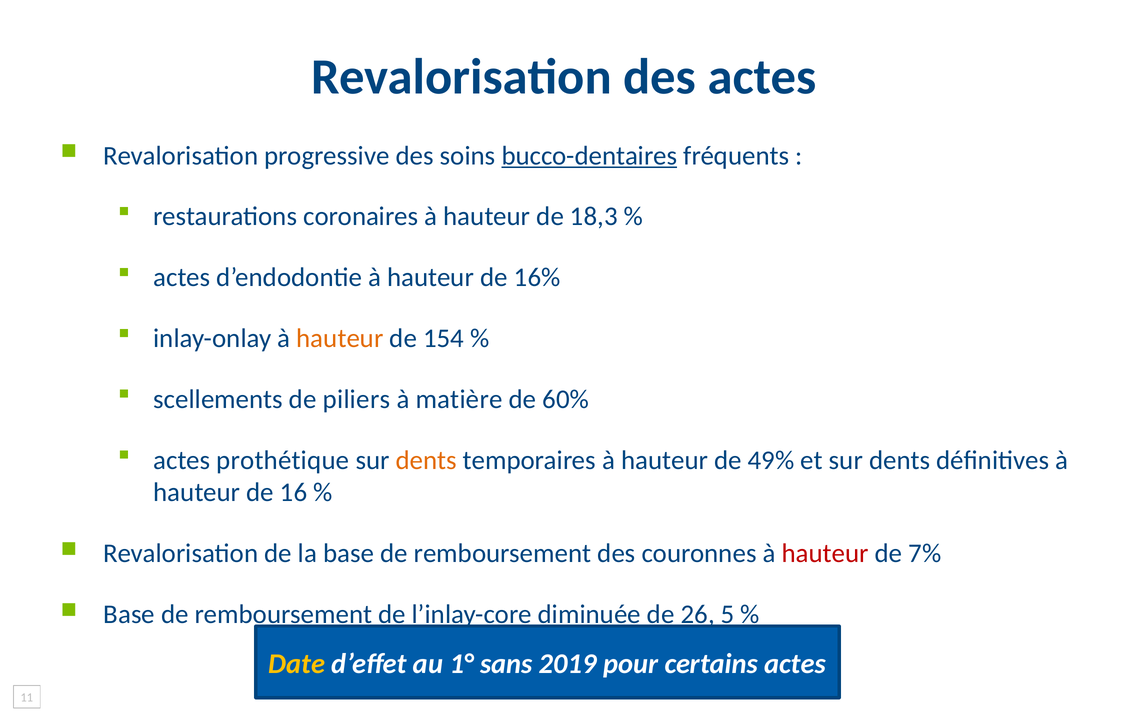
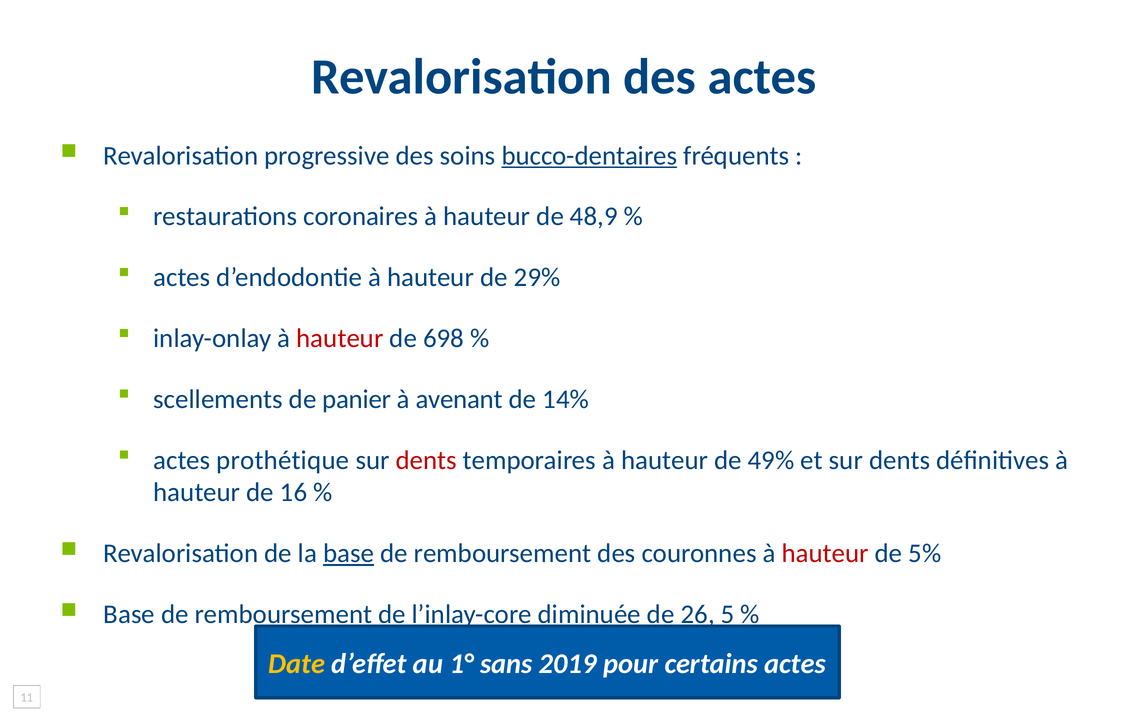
18,3: 18,3 -> 48,9 (594, 216)
16%: 16% -> 29% (537, 277)
hauteur colour: orange -> red (340, 338)
154: 154 -> 698 (444, 338)
piliers: piliers -> panier (357, 399)
matière: matière -> avenant (459, 399)
60%: 60% -> 14% (566, 399)
dents colour: orange -> red (426, 460)
base underline: none -> present (349, 553)
7%: 7% -> 5% (925, 553)
